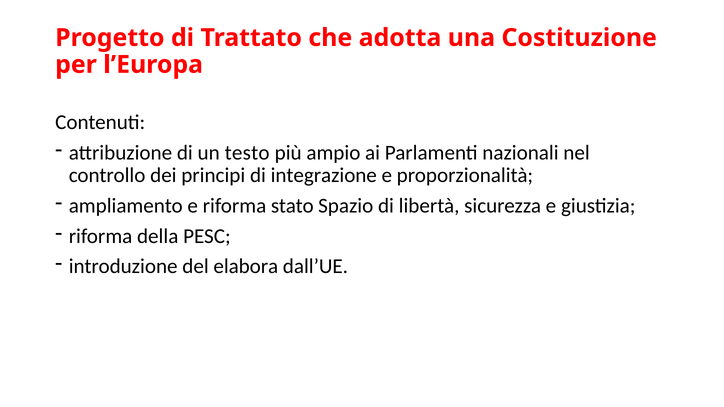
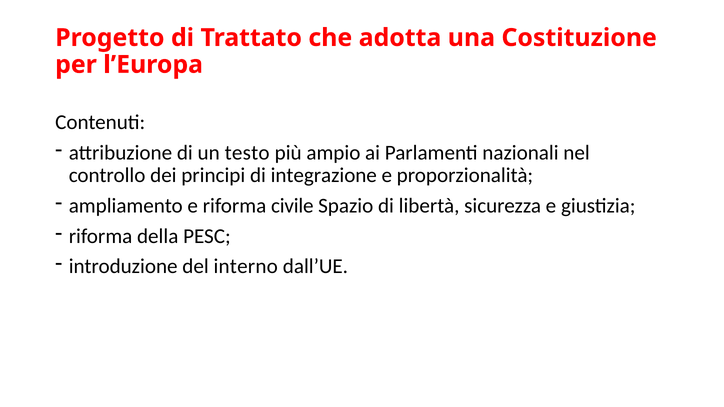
stato: stato -> civile (292, 206)
elabora: elabora -> interno (246, 267)
